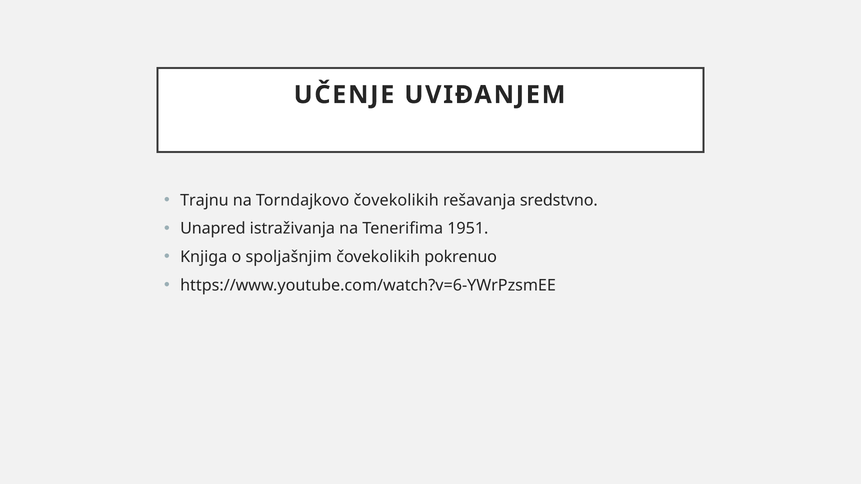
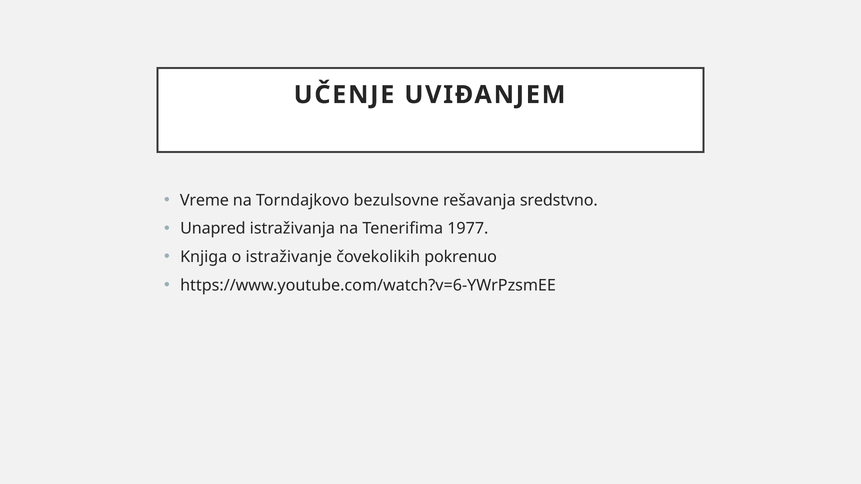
Trajnu: Trajnu -> Vreme (204, 200)
Torndajkovo čovekolikih: čovekolikih -> bezulsovne (396, 200)
1951: 1951 -> 1977 (468, 229)
spoljašnjim: spoljašnjim -> istraživanje (289, 257)
